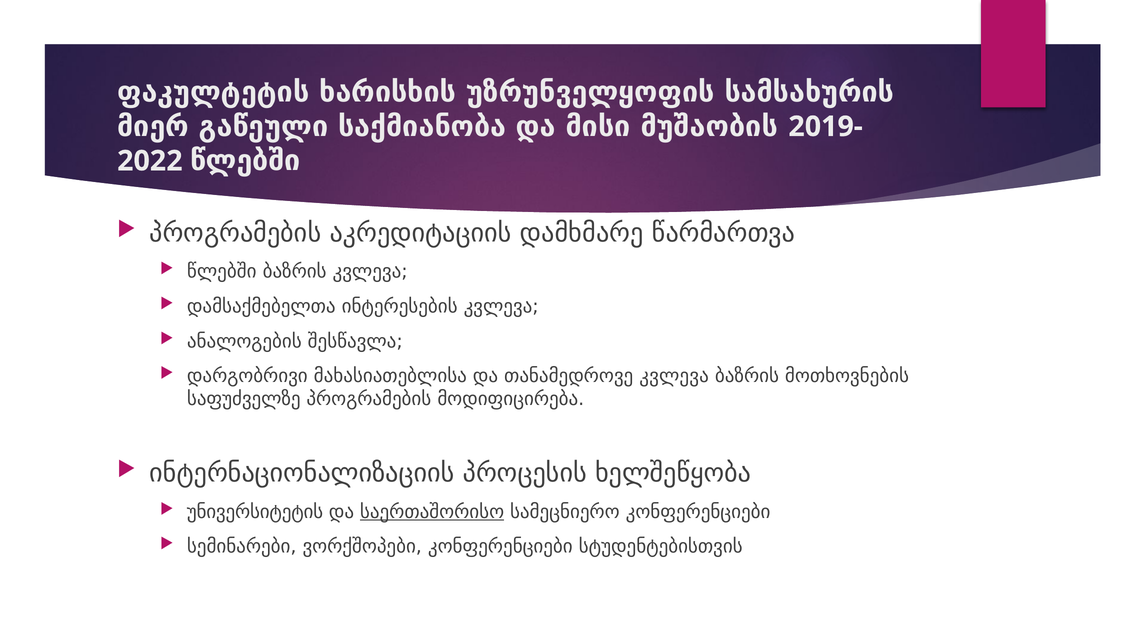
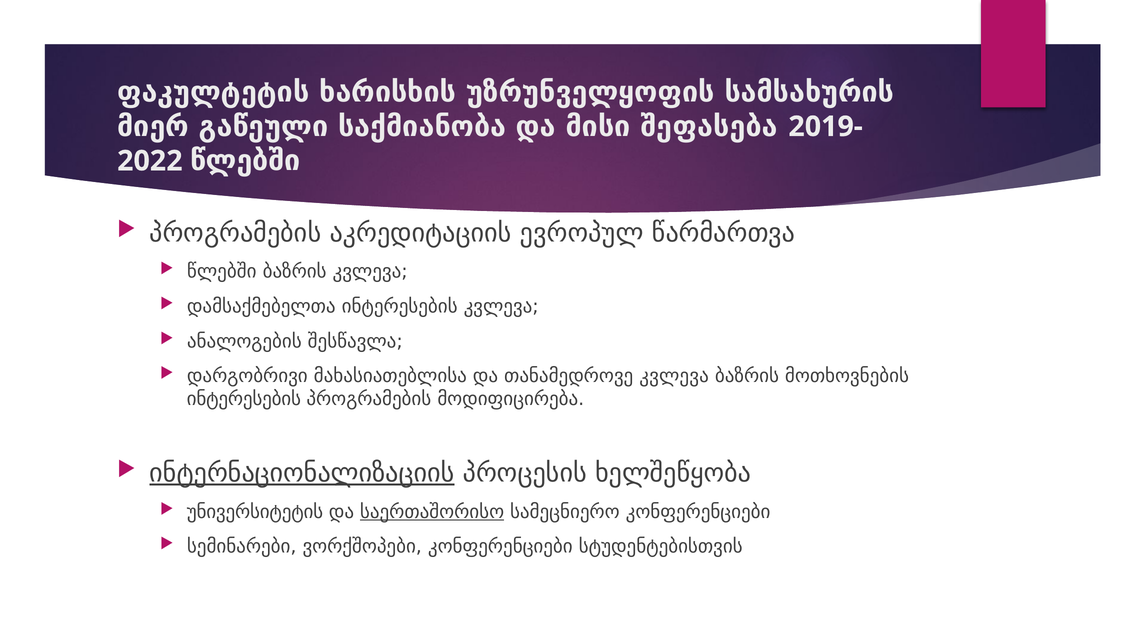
მუშაობის: მუშაობის -> შეფასება (709, 127)
დამხმარე: დამხმარე -> ევროპულ (582, 233)
საფუძველზე: საფუძველზე -> ინტერესების (244, 399)
ინტერნაციონალიზაციის underline: none -> present (302, 474)
